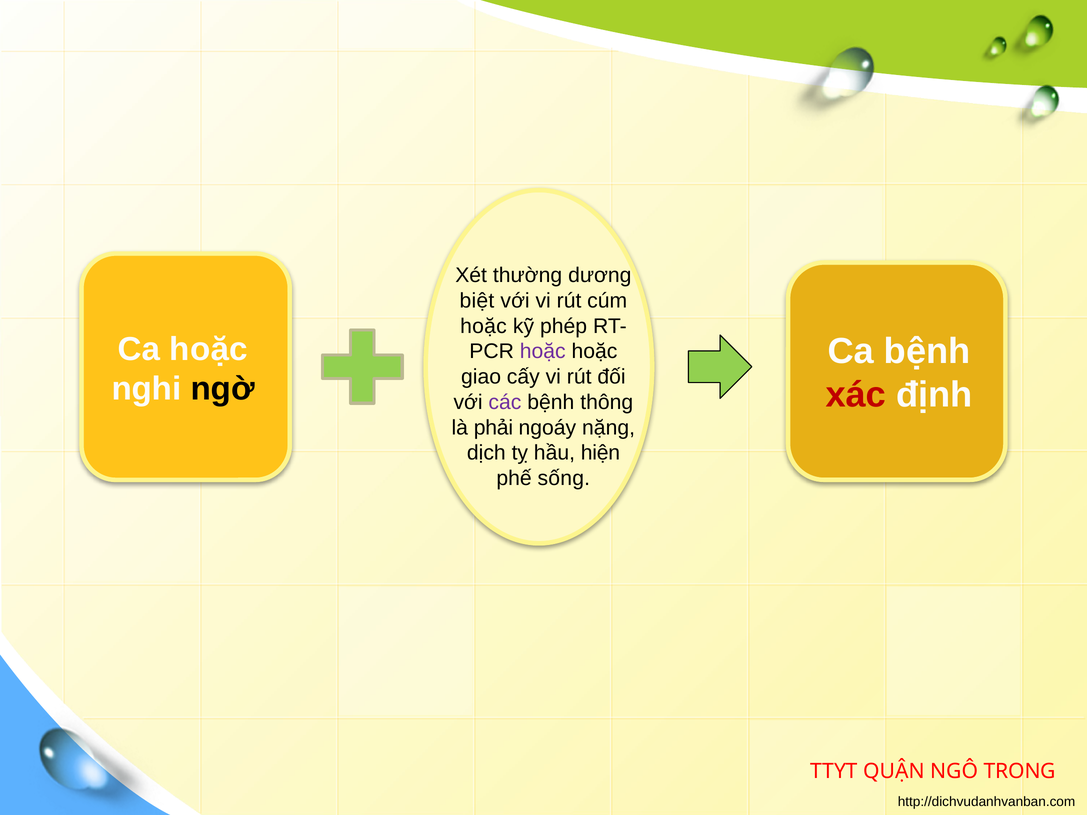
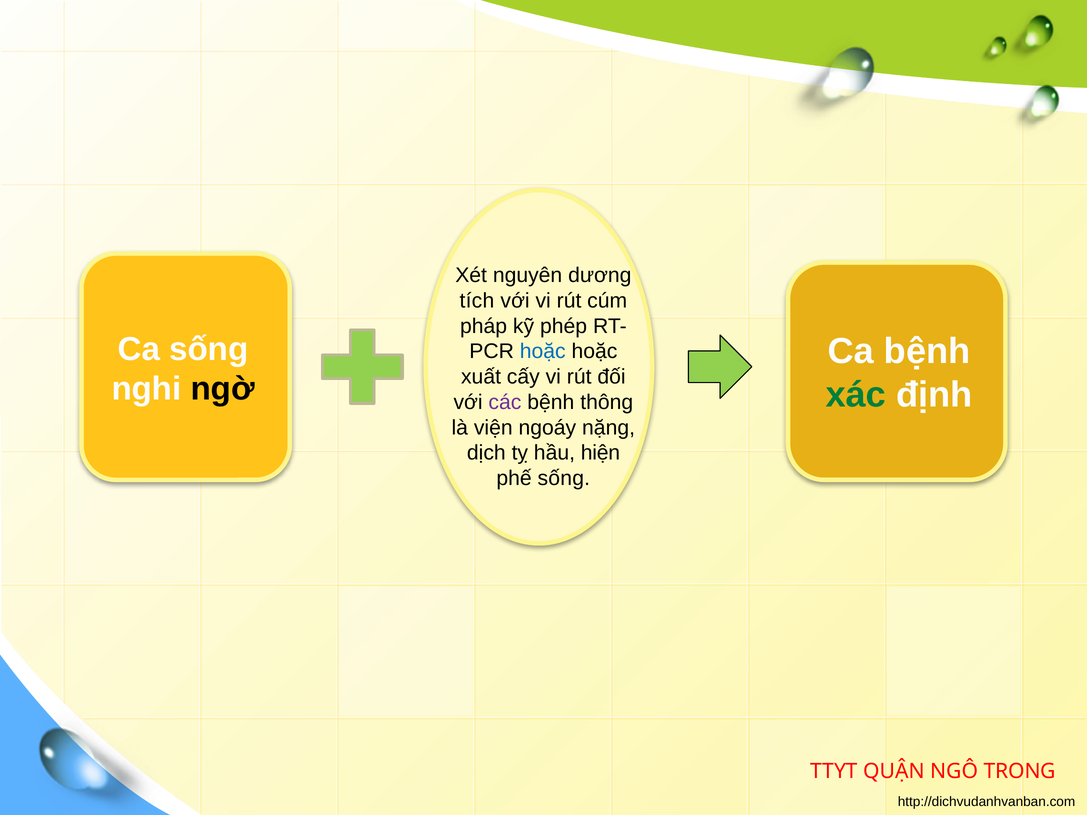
thường: thường -> nguyên (528, 275)
biệt: biệt -> tích (477, 301)
hoặc: hoặc -> pháp (484, 326)
Ca hoặc: hoặc -> sống (209, 349)
hoặc colour: purple -> blue (543, 352)
giao: giao -> xuất (481, 377)
xác colour: red -> green (856, 395)
phải: phải -> viện (493, 428)
